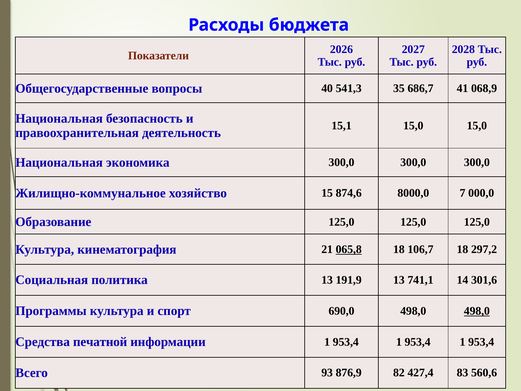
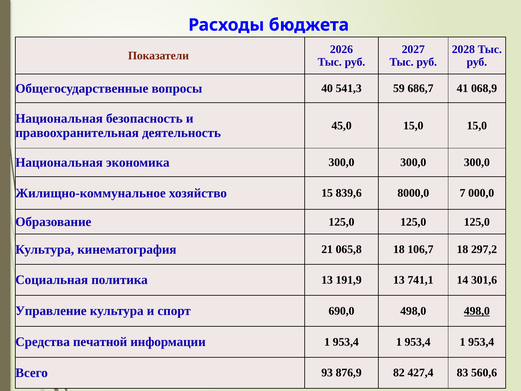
35: 35 -> 59 (399, 88)
15,1: 15,1 -> 45,0 (342, 125)
874,6: 874,6 -> 839,6 (349, 193)
065,8 underline: present -> none (349, 249)
Программы: Программы -> Управление (51, 311)
